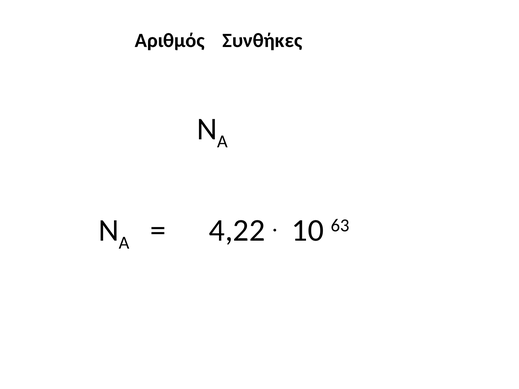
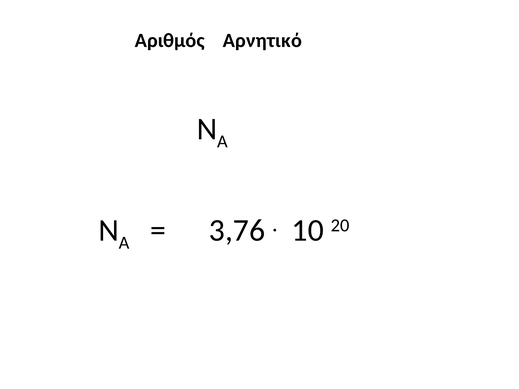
Συνθήκες: Συνθήκες -> Αρνητικό (262, 40)
4,22: 4,22 -> 3,76 (237, 231)
63: 63 -> 20 (340, 225)
